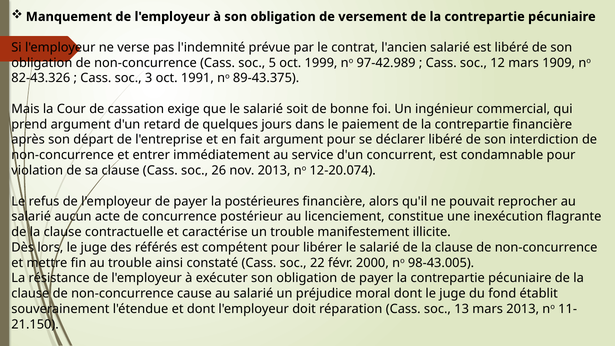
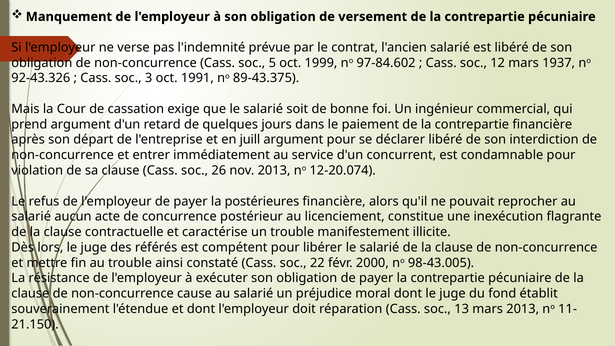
97-42.989: 97-42.989 -> 97-84.602 (386, 63)
1909: 1909 -> 1937 (559, 63)
82-43.326: 82-43.326 -> 92-43.326 (41, 78)
fait: fait -> juill (250, 140)
